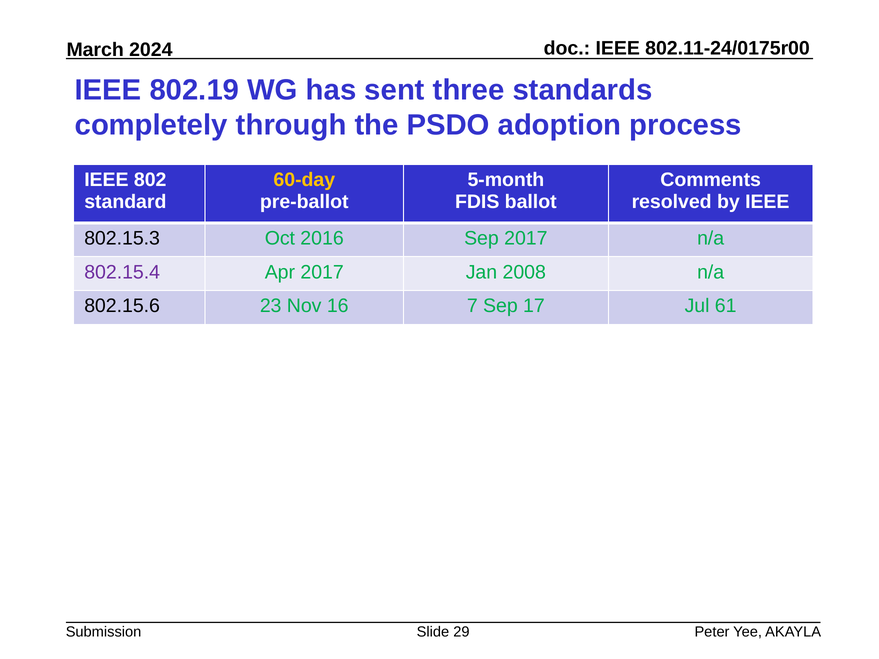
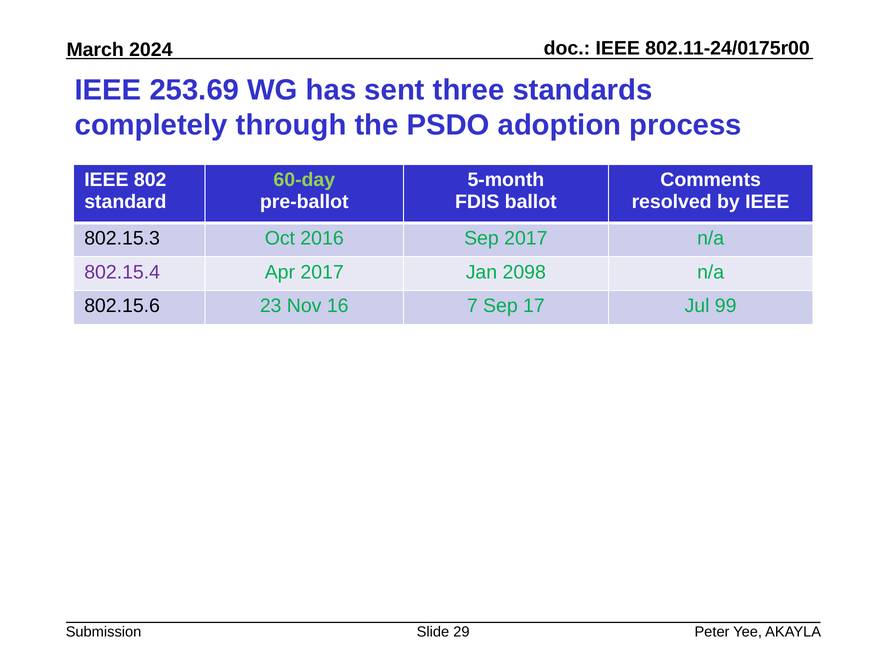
802.19: 802.19 -> 253.69 (194, 90)
60-day colour: yellow -> light green (304, 180)
2008: 2008 -> 2098 (524, 272)
61: 61 -> 99 (726, 306)
